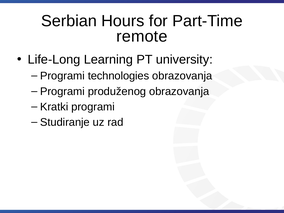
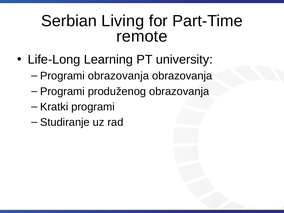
Hours: Hours -> Living (123, 21)
Programi technologies: technologies -> obrazovanja (118, 76)
